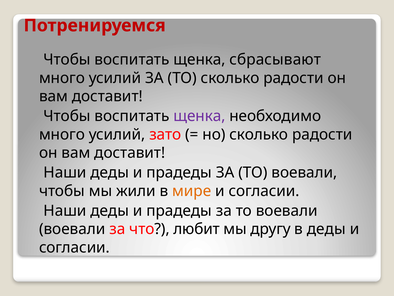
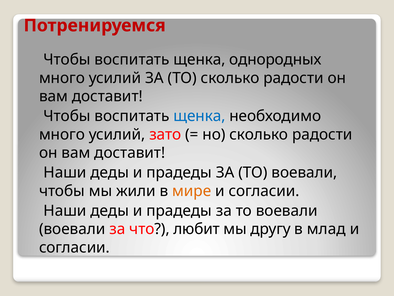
сбрасывают: сбрасывают -> однородных (275, 60)
щенка colour: purple -> blue (199, 116)
в деды: деды -> млад (326, 229)
